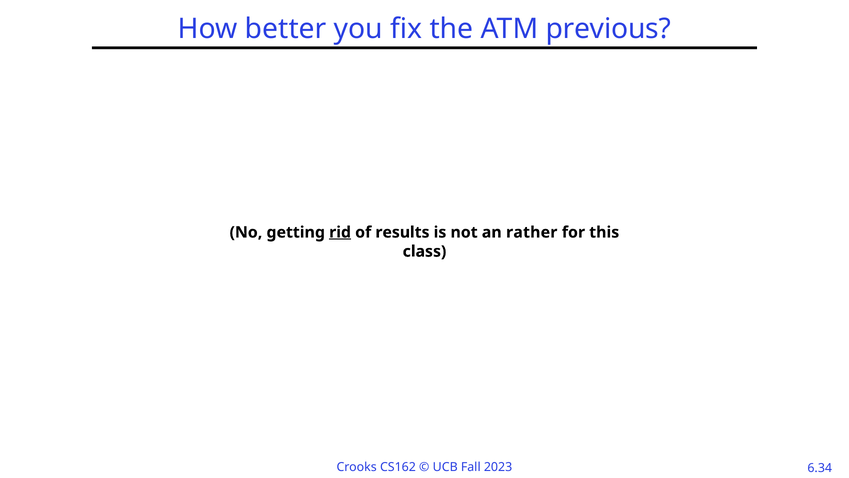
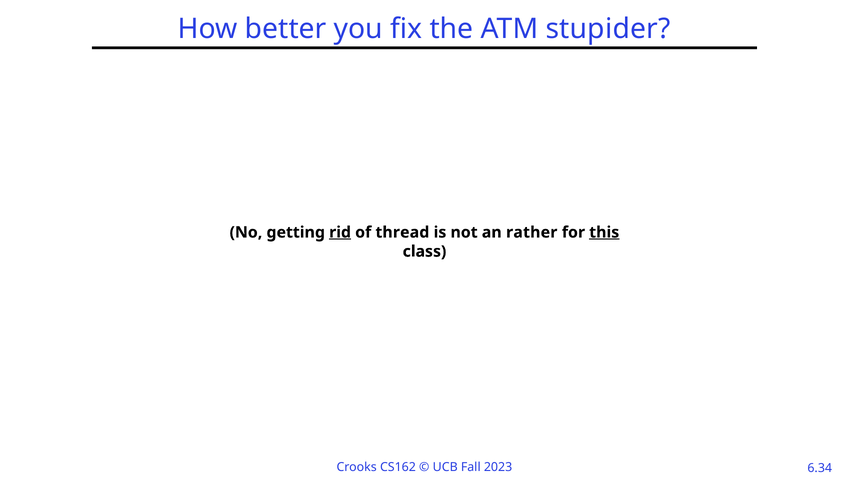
previous: previous -> stupider (608, 29)
results: results -> thread (402, 232)
this underline: none -> present (604, 232)
